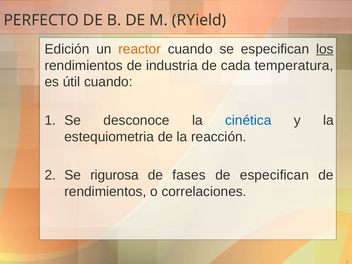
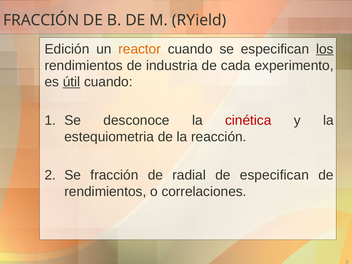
PERFECTO: PERFECTO -> FRACCIÓN (41, 20)
temperatura: temperatura -> experimento (294, 66)
útil underline: none -> present (71, 82)
cinética colour: blue -> red (248, 120)
Se rigurosa: rigurosa -> fracción (114, 175)
fases: fases -> radial (189, 175)
